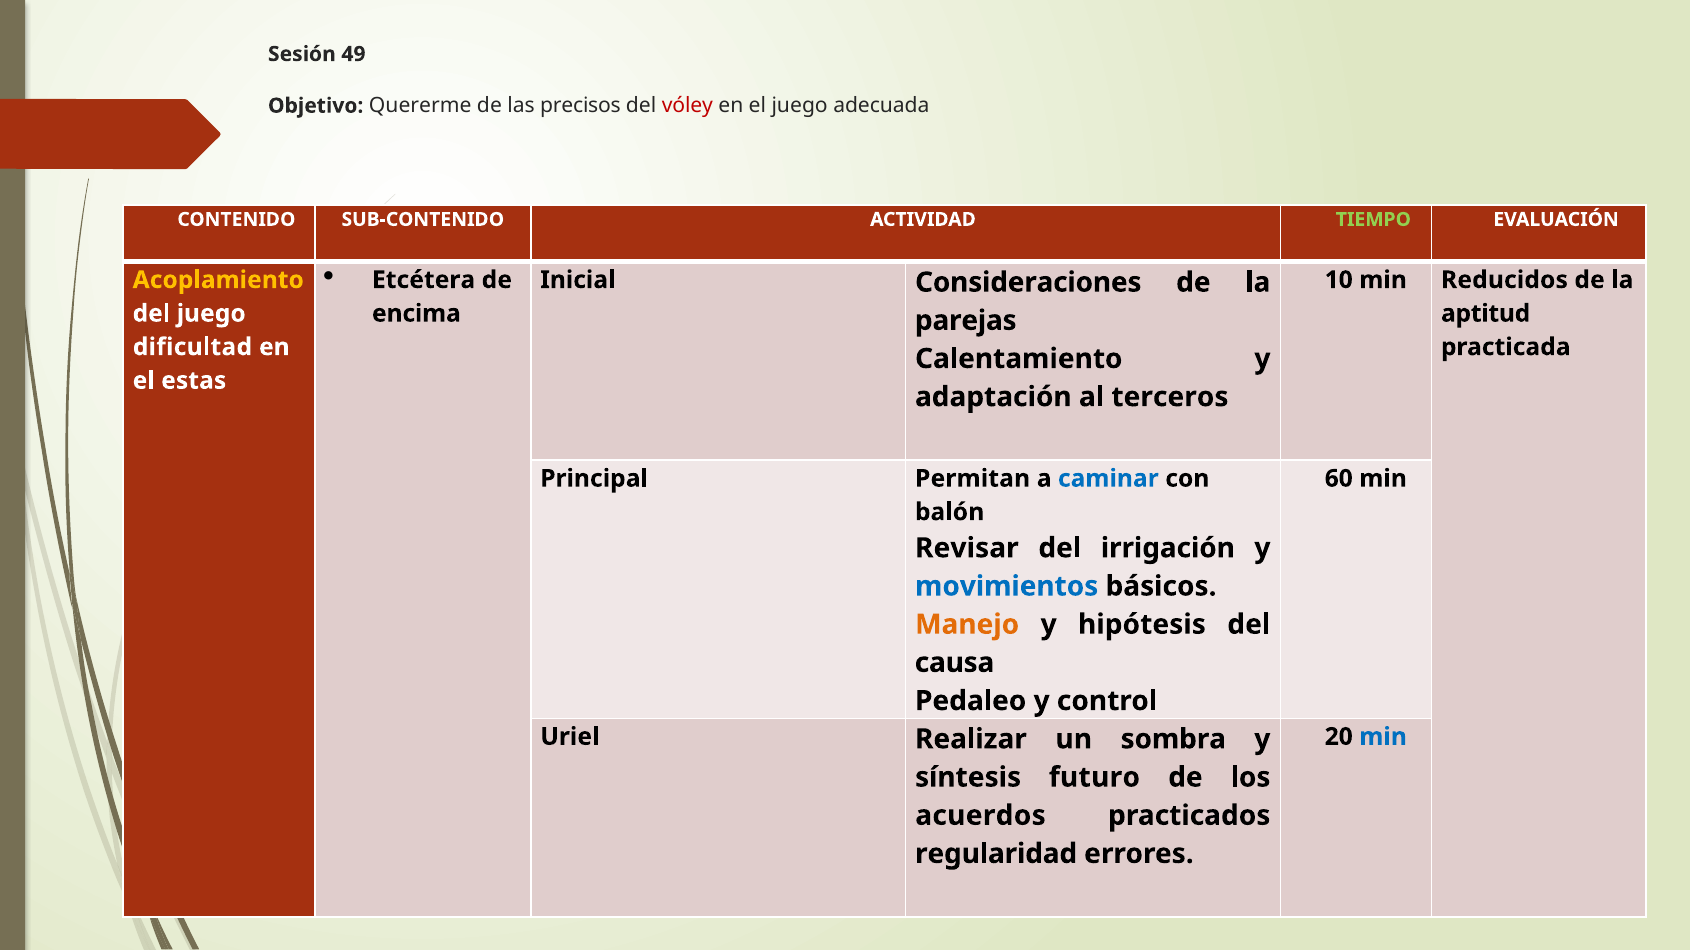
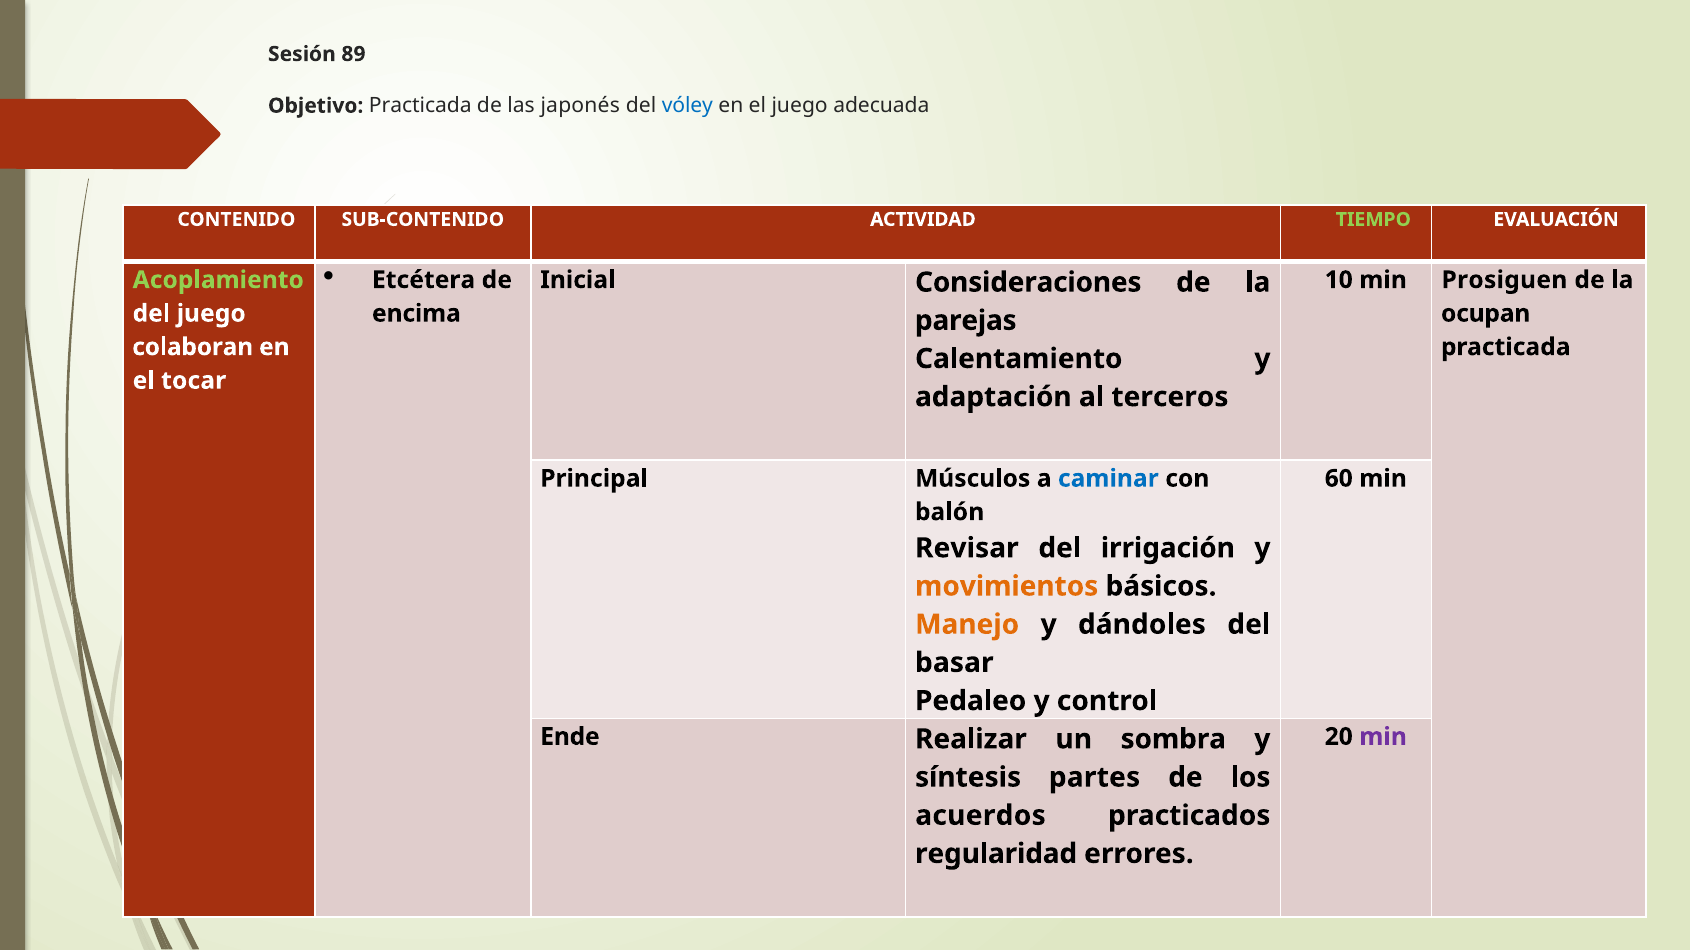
49: 49 -> 89 (353, 54)
Objetivo Quererme: Quererme -> Practicada (420, 106)
precisos: precisos -> japonés (580, 106)
vóley colour: red -> blue (687, 106)
Acoplamiento colour: yellow -> light green (218, 280)
Reducidos: Reducidos -> Prosiguen (1504, 280)
aptitud: aptitud -> ocupan (1486, 314)
dificultad: dificultad -> colaboran (193, 347)
estas: estas -> tocar (194, 381)
Permitan: Permitan -> Músculos (973, 479)
movimientos colour: blue -> orange (1007, 587)
hipótesis: hipótesis -> dándoles (1142, 625)
causa: causa -> basar (954, 663)
Uriel: Uriel -> Ende (570, 737)
min colour: blue -> purple (1383, 737)
futuro: futuro -> partes (1094, 778)
